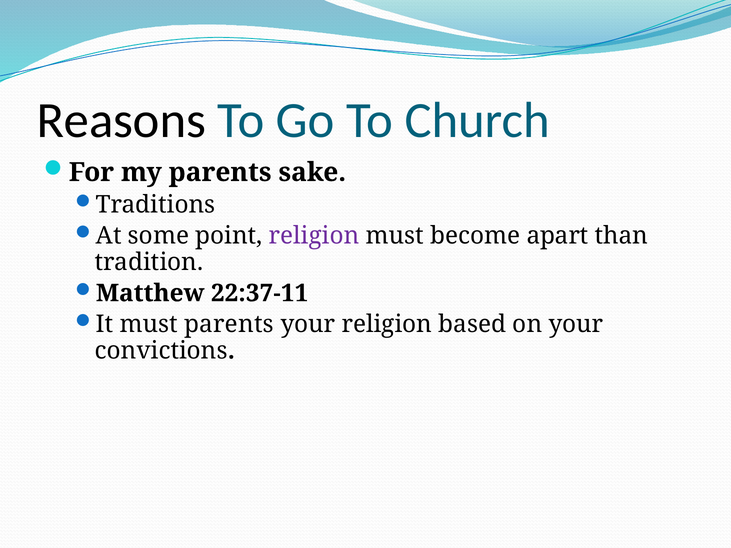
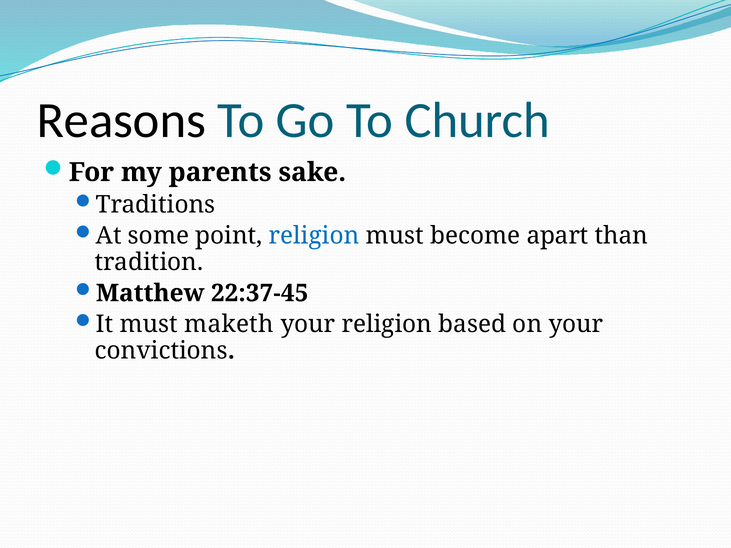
religion colour: purple -> blue (314, 236)
22:37-11: 22:37-11 -> 22:37-45 (260, 293)
must parents: parents -> maketh (229, 325)
